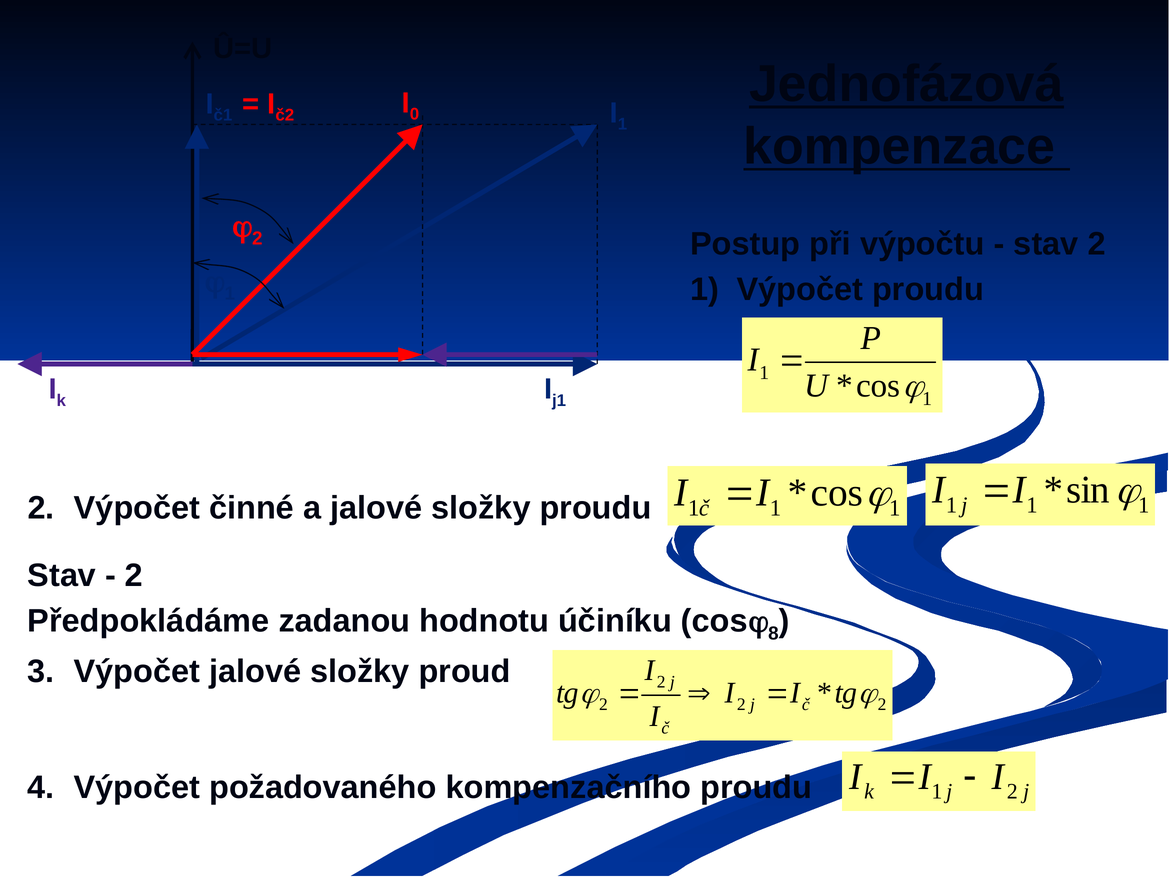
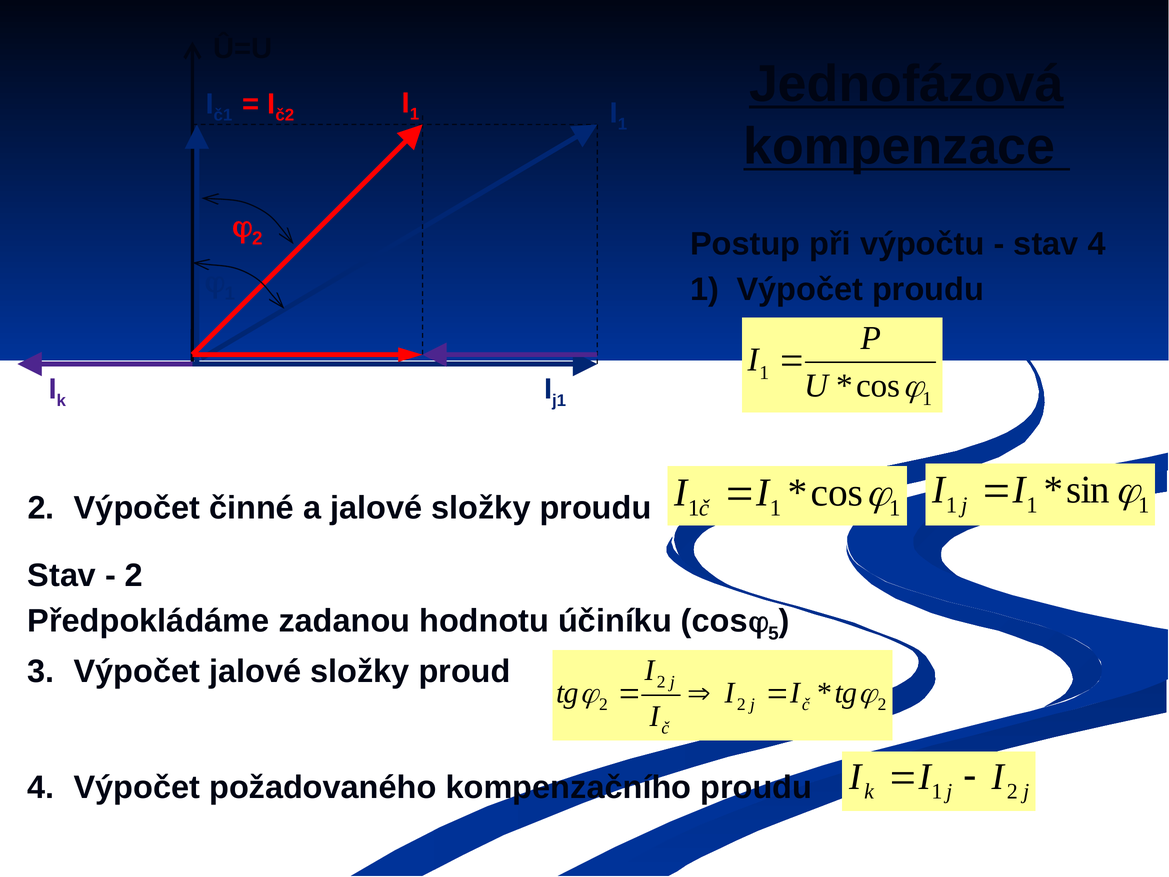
0: 0 -> 1 (415, 114)
stav 2: 2 -> 4 (1097, 244)
8: 8 -> 5 (773, 633)
